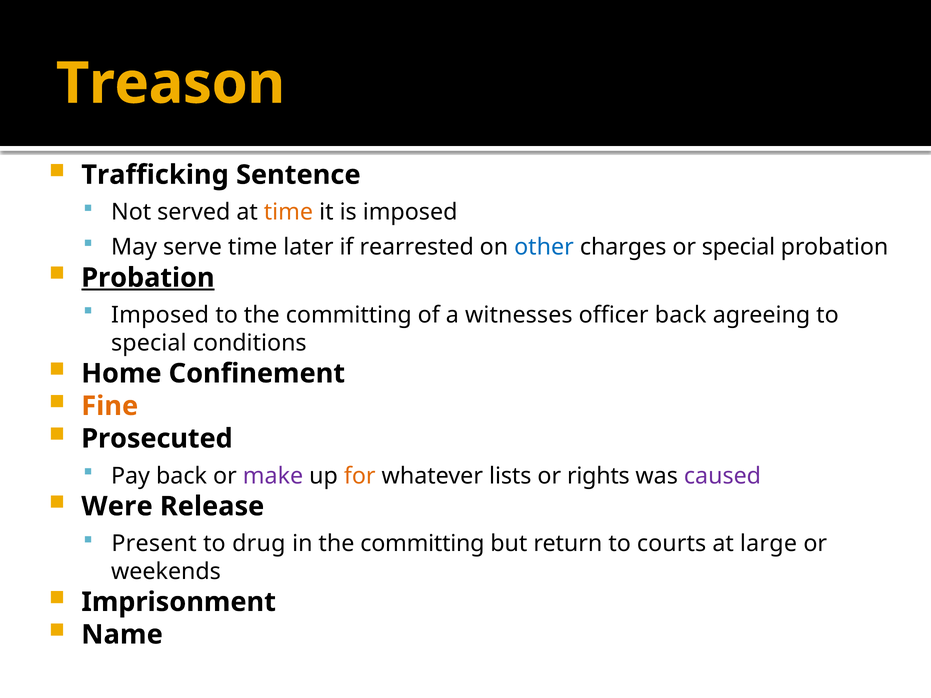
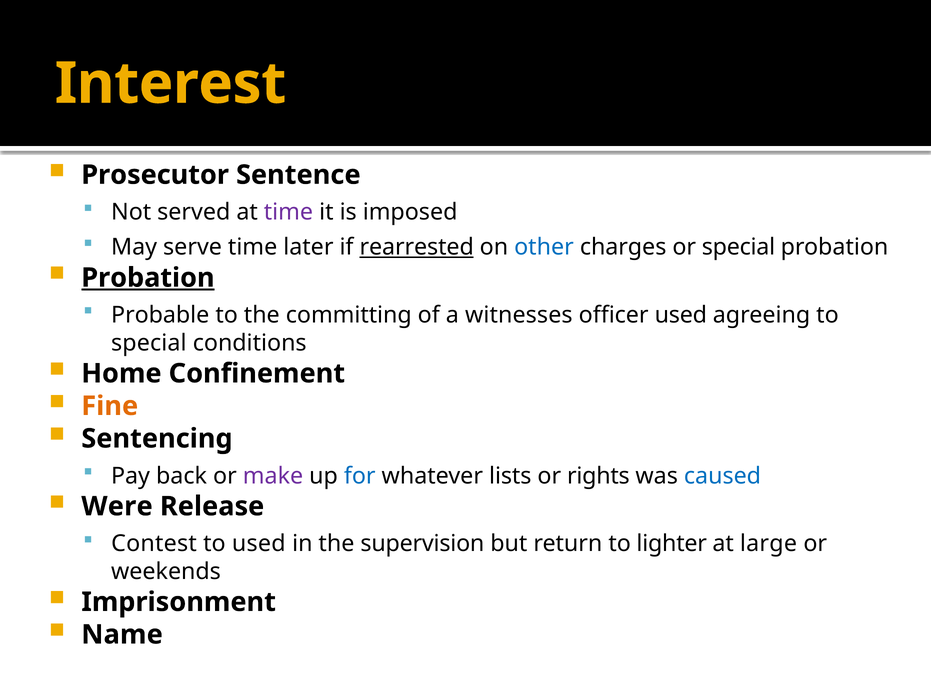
Treason: Treason -> Interest (171, 84)
Trafficking: Trafficking -> Prosecutor (155, 175)
time colour: orange -> purple (288, 212)
rearrested underline: none -> present (417, 247)
Imposed: Imposed -> Probable (160, 315)
officer back: back -> used (681, 315)
Prosecuted: Prosecuted -> Sentencing (157, 439)
for colour: orange -> blue (360, 476)
caused colour: purple -> blue (723, 476)
Present: Present -> Contest (154, 544)
to drug: drug -> used (259, 544)
in the committing: committing -> supervision (422, 544)
courts: courts -> lighter (672, 544)
